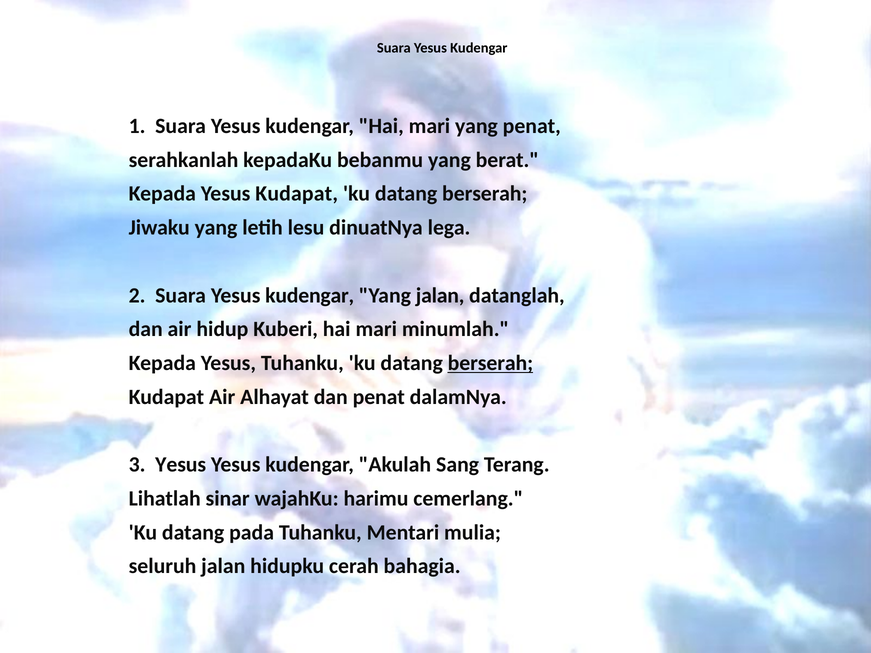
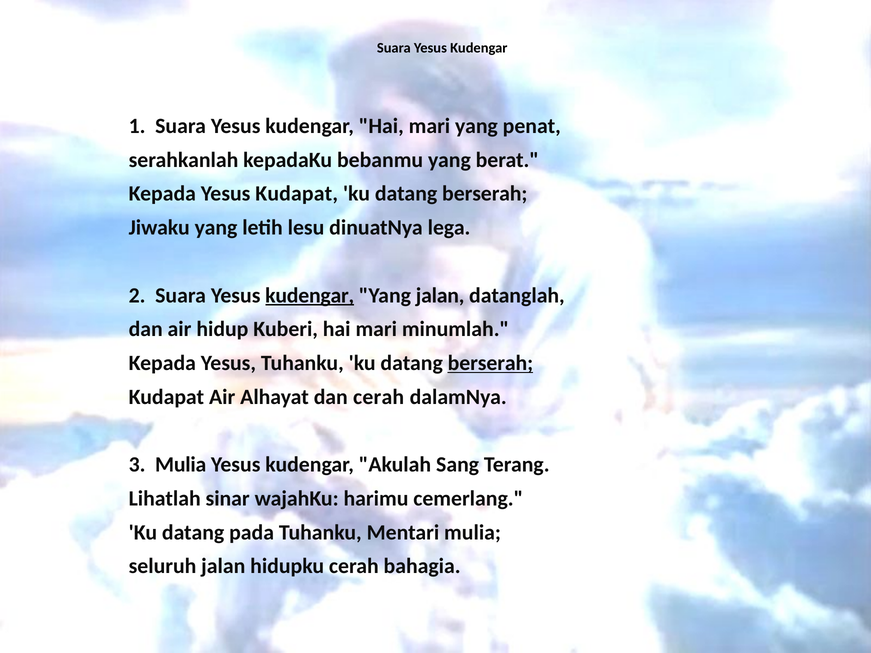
kudengar underline: none -> present (310, 295)
dan penat: penat -> cerah (379, 397)
3 Yesus: Yesus -> Mulia (181, 465)
